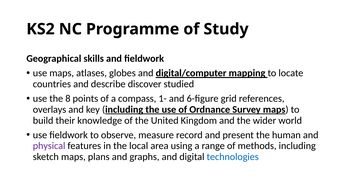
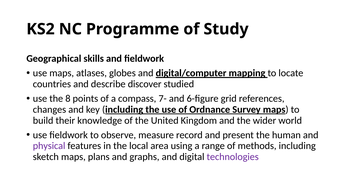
1-: 1- -> 7- (163, 98)
overlays: overlays -> changes (49, 109)
technologies colour: blue -> purple (233, 157)
